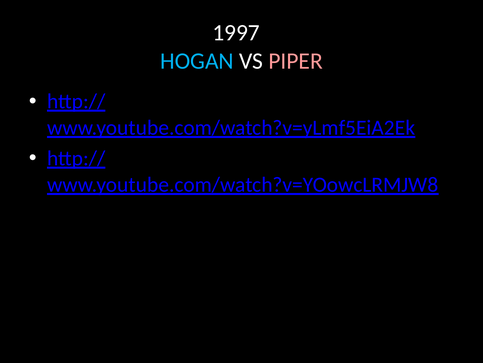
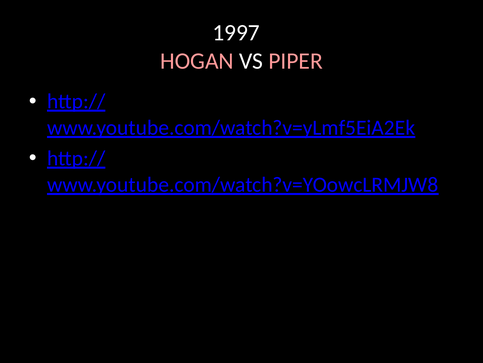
HOGAN colour: light blue -> pink (197, 61)
